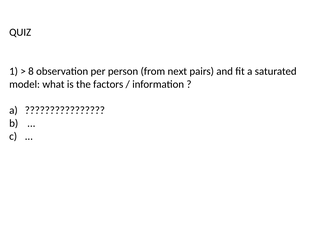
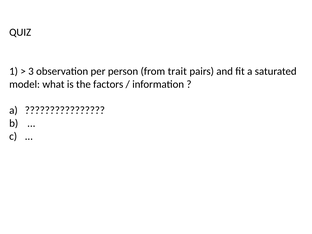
8: 8 -> 3 (31, 71)
next: next -> trait (177, 71)
